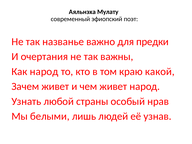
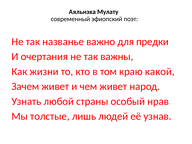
Как народ: народ -> жизни (44, 72)
белыми: белыми -> толстые (50, 116)
